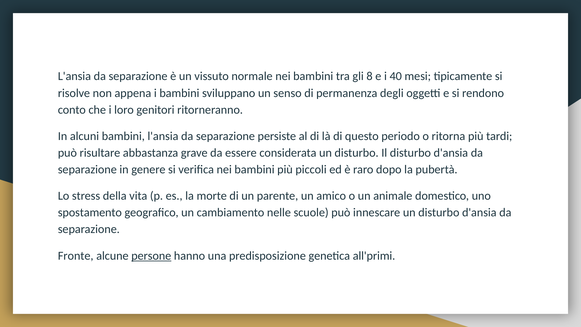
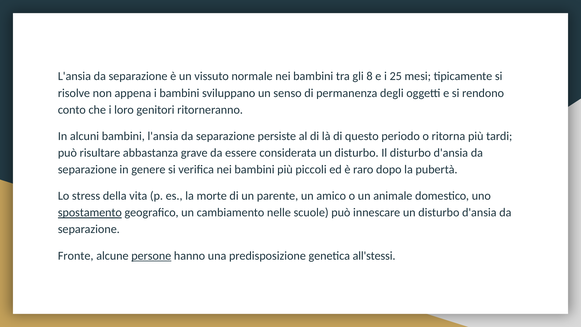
40: 40 -> 25 (396, 76)
spostamento underline: none -> present (90, 213)
all'primi: all'primi -> all'stessi (374, 256)
